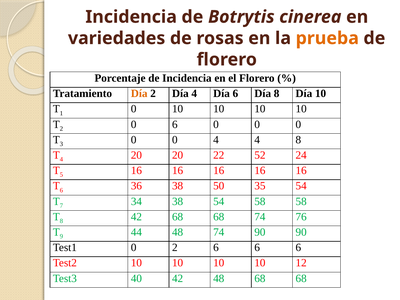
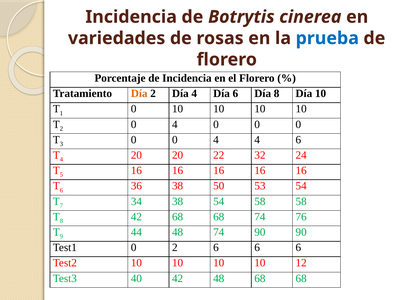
prueba colour: orange -> blue (327, 38)
2 0 6: 6 -> 4 (175, 124)
4 8: 8 -> 6 (298, 140)
52: 52 -> 32 (260, 155)
35: 35 -> 53 (260, 186)
